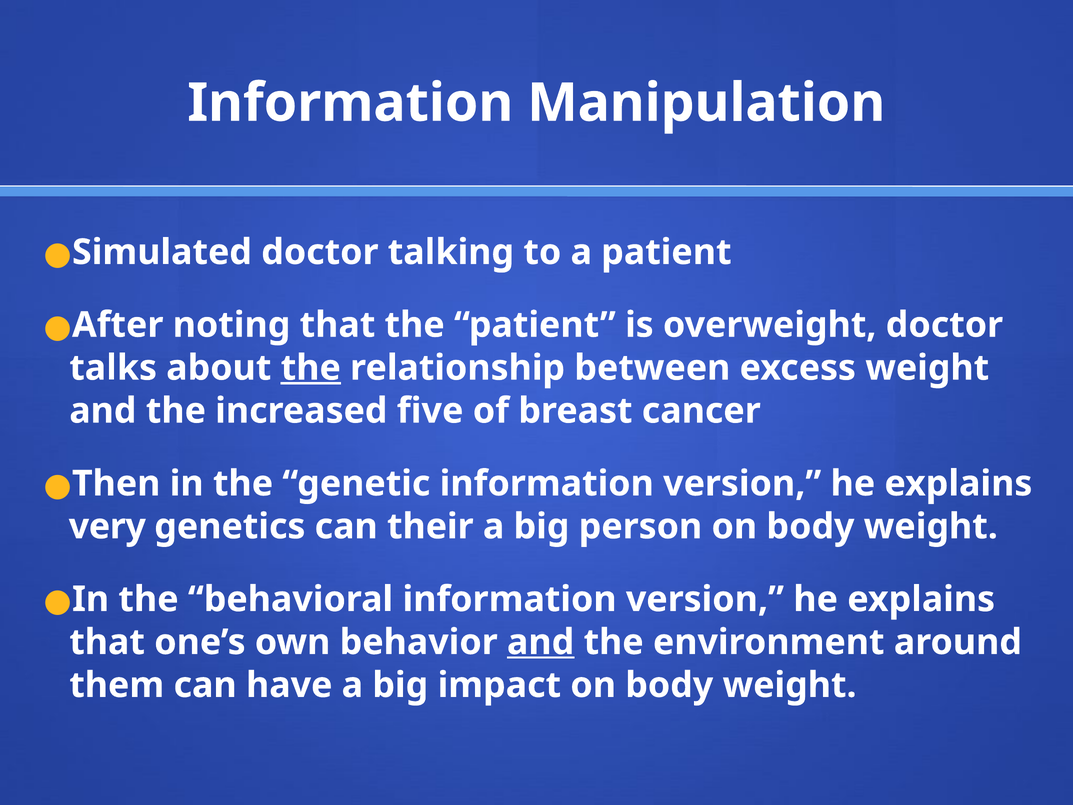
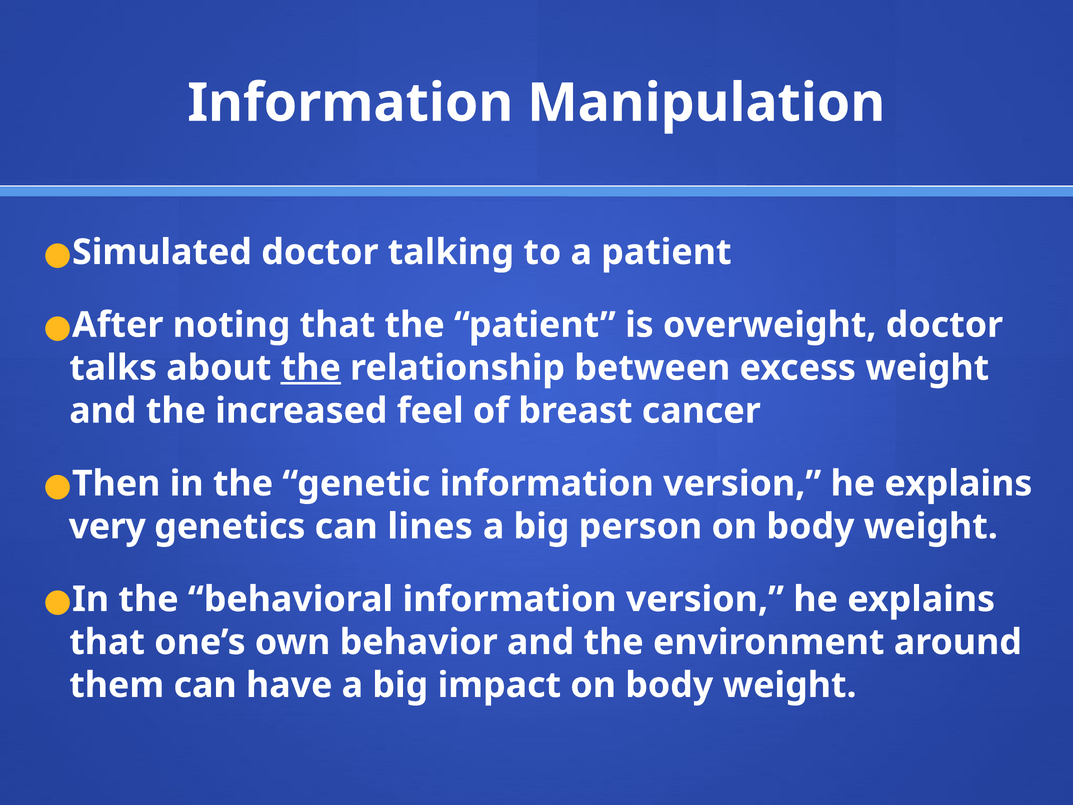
five: five -> feel (430, 411)
their: their -> lines (430, 526)
and underline: present -> none (541, 642)
